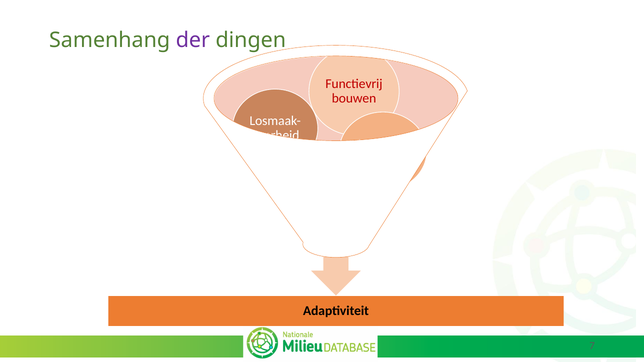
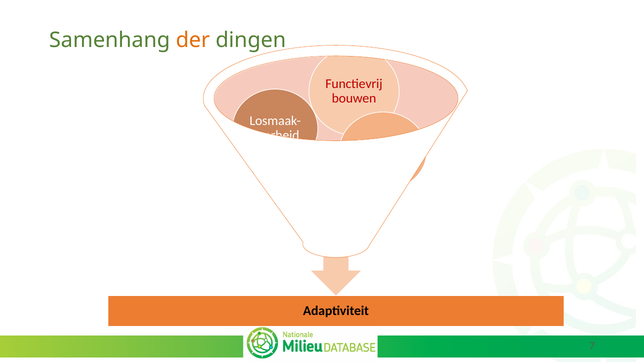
der colour: purple -> orange (193, 40)
